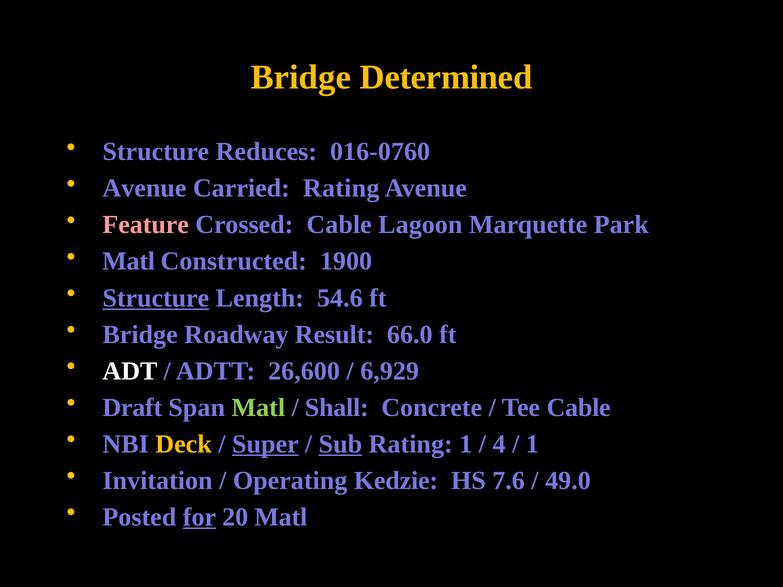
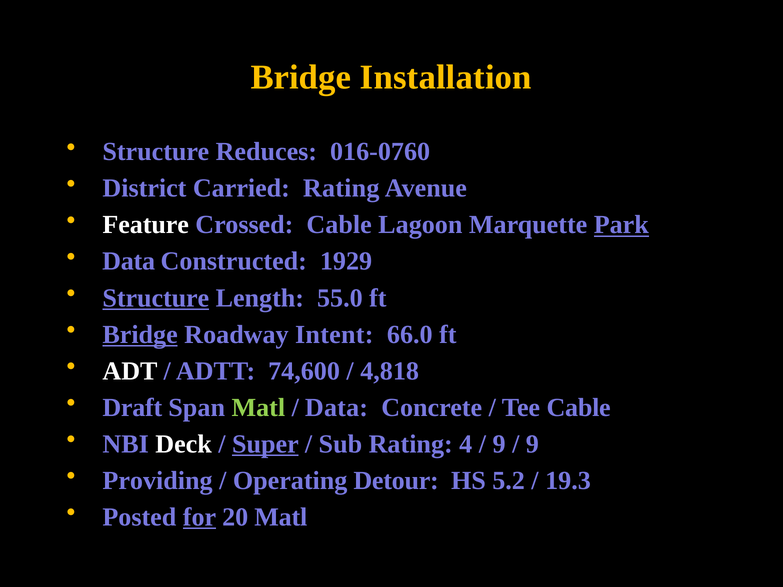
Determined: Determined -> Installation (446, 77)
Avenue: Avenue -> District (144, 188)
Feature colour: pink -> white (146, 225)
Park underline: none -> present (621, 225)
Matl: Matl -> Data (129, 261)
1900: 1900 -> 1929 (346, 261)
54.6: 54.6 -> 55.0 (340, 298)
Bridge underline: none -> present (140, 335)
Result: Result -> Intent (334, 335)
26,600: 26,600 -> 74,600 (304, 371)
6,929: 6,929 -> 4,818 (390, 371)
Shall: Shall -> Data (337, 408)
Deck colour: yellow -> white (184, 444)
Sub underline: present -> none (340, 444)
Rating 1: 1 -> 4 (466, 444)
4: 4 -> 9 (499, 444)
1: 1 -> 9 (532, 444)
Invitation: Invitation -> Providing (158, 481)
Kedzie: Kedzie -> Detour (396, 481)
7.6: 7.6 -> 5.2 (509, 481)
49.0: 49.0 -> 19.3 (568, 481)
